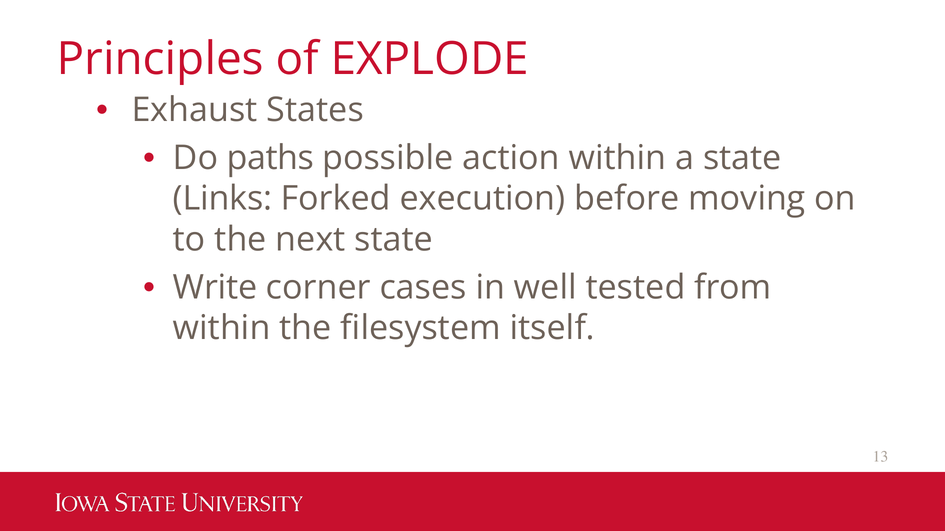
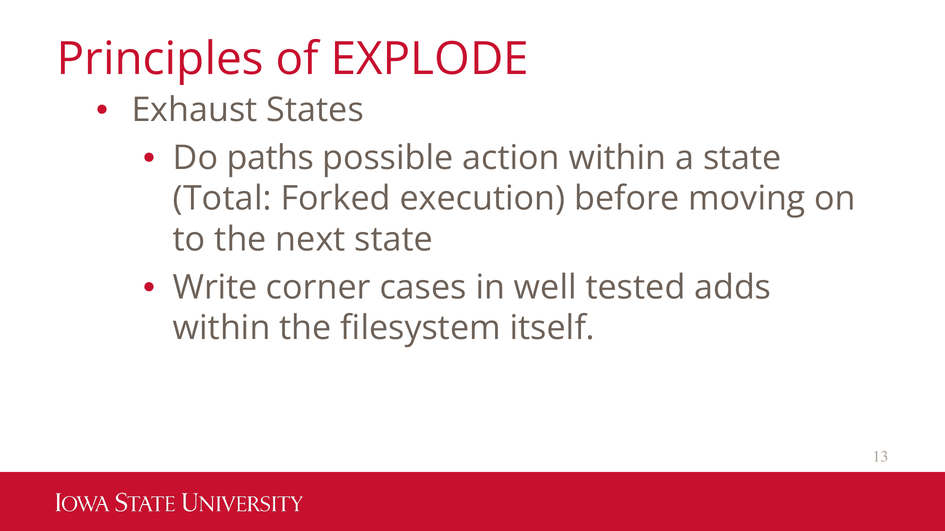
Links: Links -> Total (222, 199)
from: from -> adds (733, 288)
